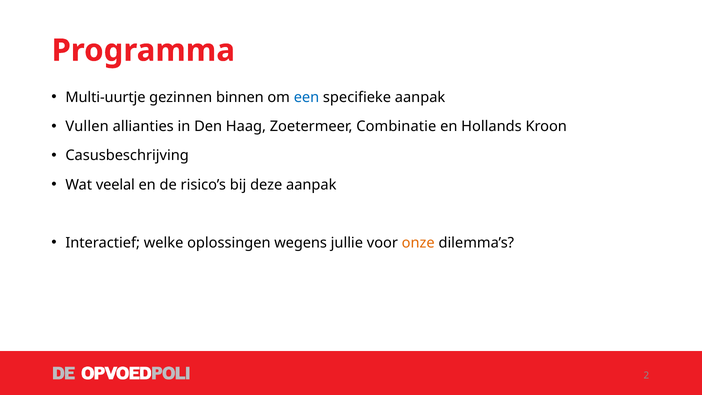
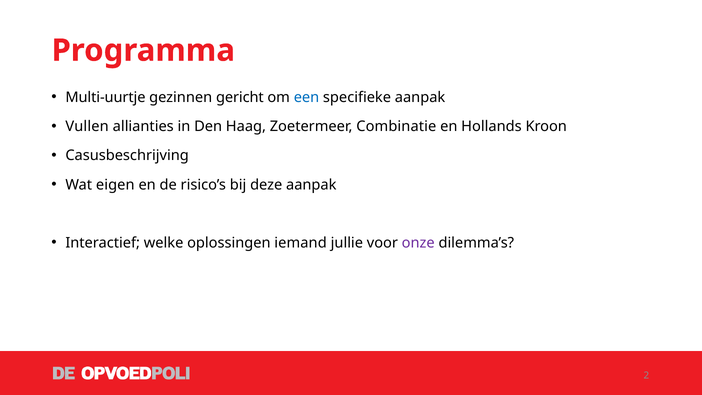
binnen: binnen -> gericht (240, 97)
veelal: veelal -> eigen (115, 185)
wegens: wegens -> iemand (301, 243)
onze colour: orange -> purple (418, 243)
